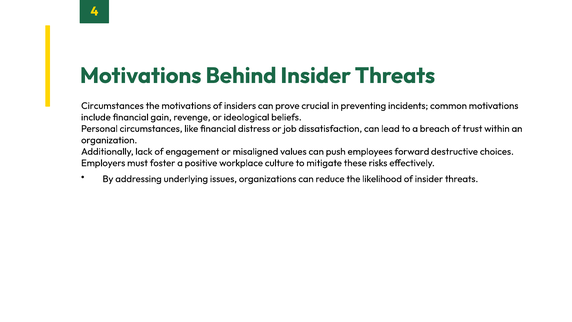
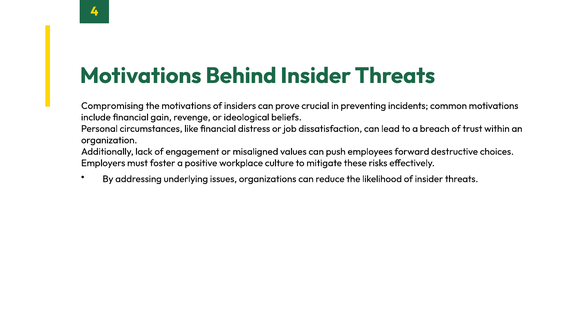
Circumstances: Circumstances -> Compromising (112, 106)
